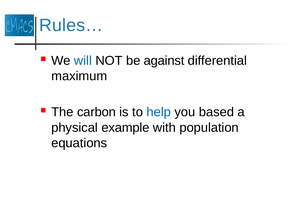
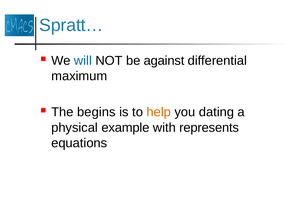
Rules…: Rules… -> Spratt… (71, 25)
carbon: carbon -> begins (96, 112)
help colour: blue -> orange (159, 112)
based: based -> dating (216, 112)
population: population -> represents (209, 128)
